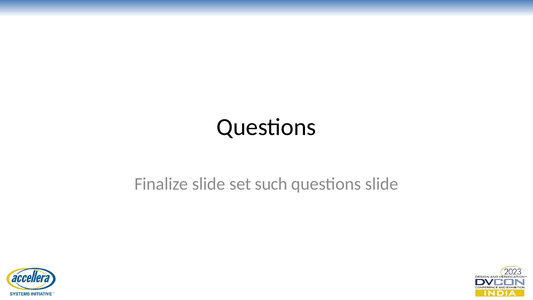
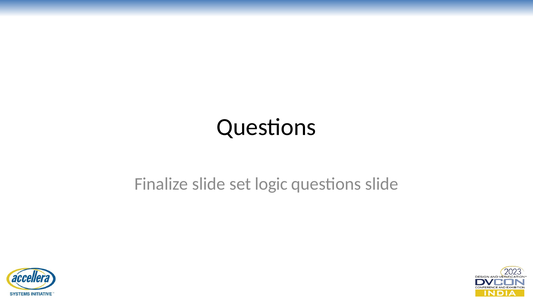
such: such -> logic (271, 184)
